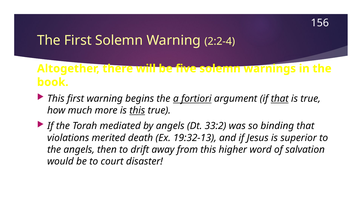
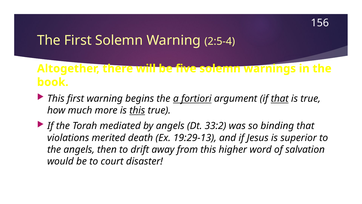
2:2-4: 2:2-4 -> 2:5-4 (220, 41)
19:32-13: 19:32-13 -> 19:29-13 (195, 138)
